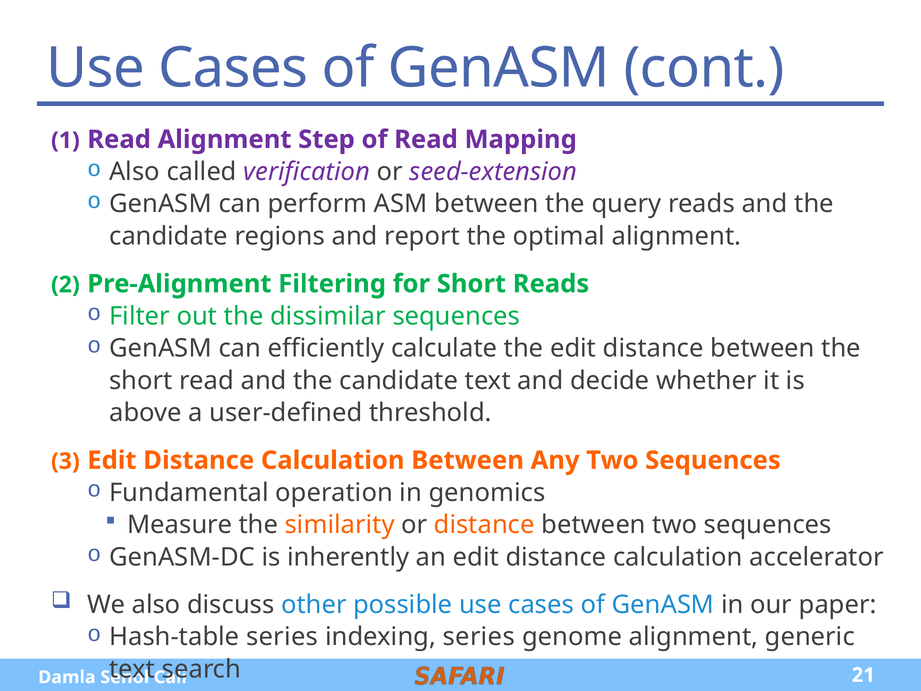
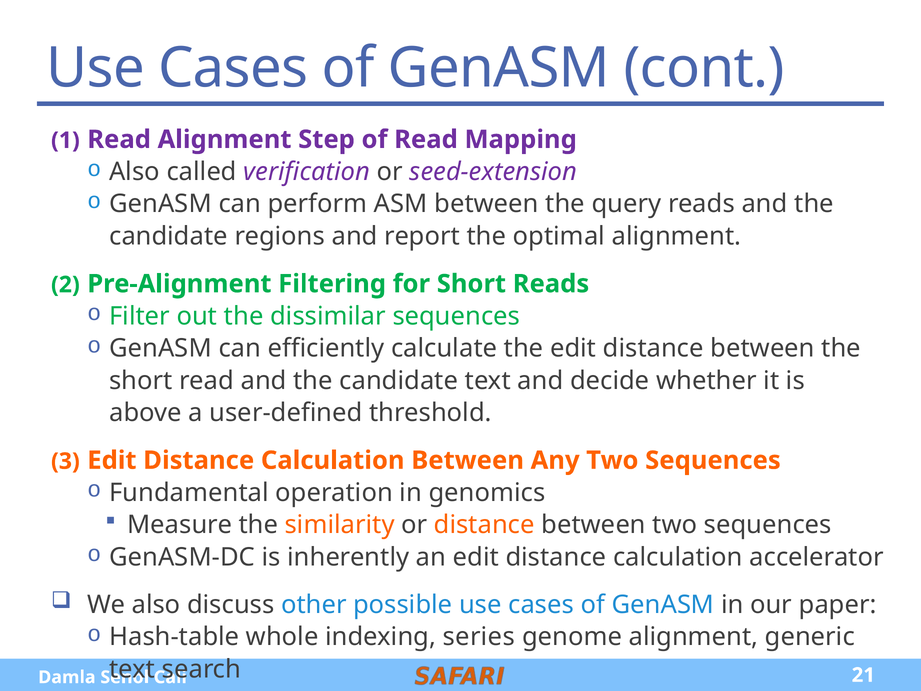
Hash-table series: series -> whole (282, 637)
